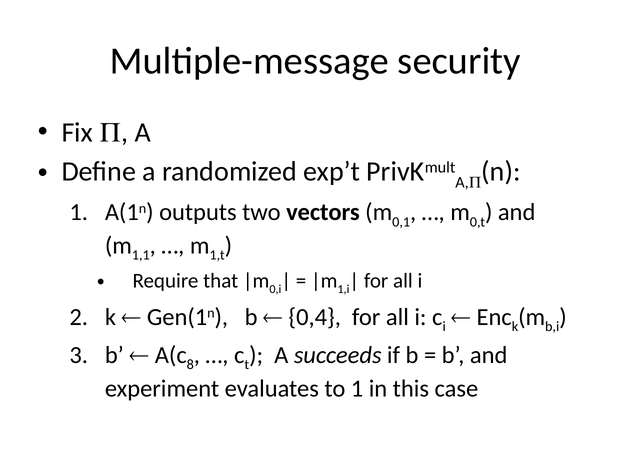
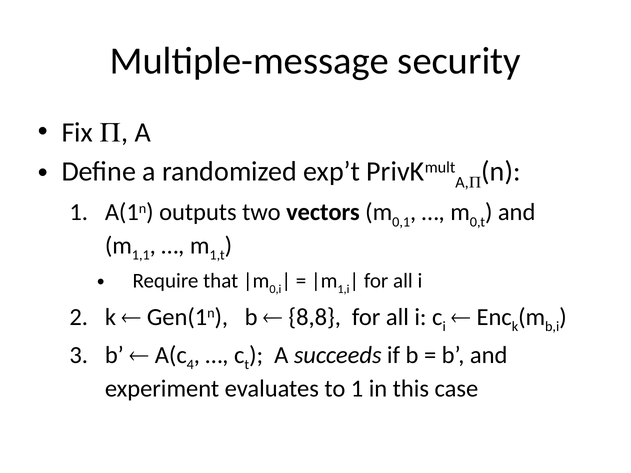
0,4: 0,4 -> 8,8 (315, 317)
8: 8 -> 4 (190, 365)
